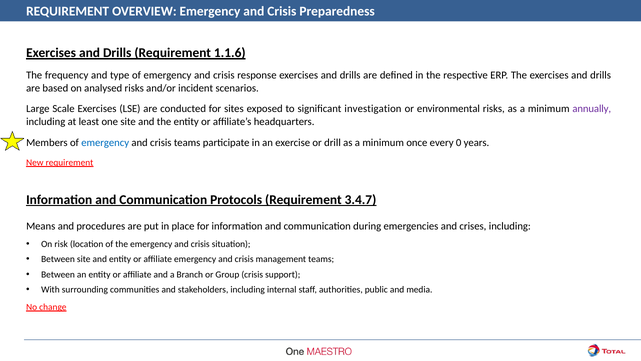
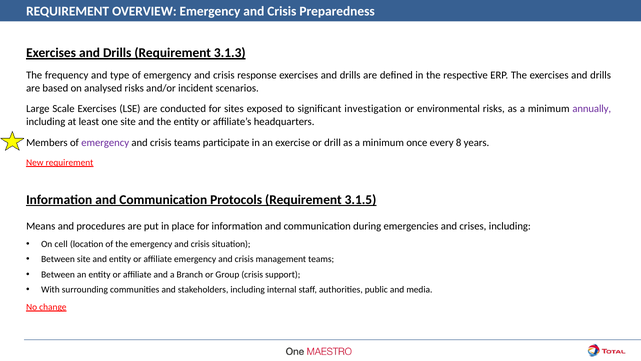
1.1.6: 1.1.6 -> 3.1.3 (230, 53)
emergency colour: blue -> purple (105, 142)
0: 0 -> 8 (459, 142)
3.4.7: 3.4.7 -> 3.1.5 (360, 200)
risk: risk -> cell (61, 244)
